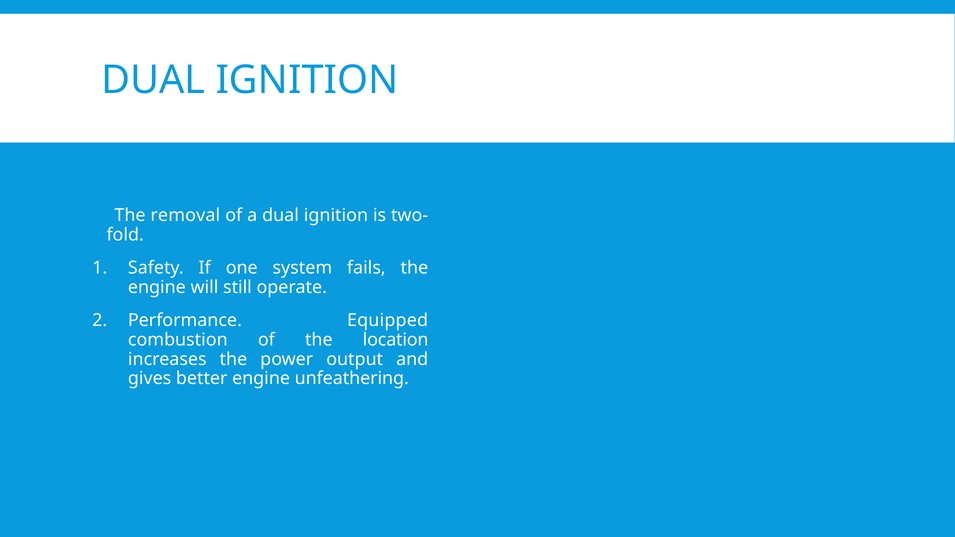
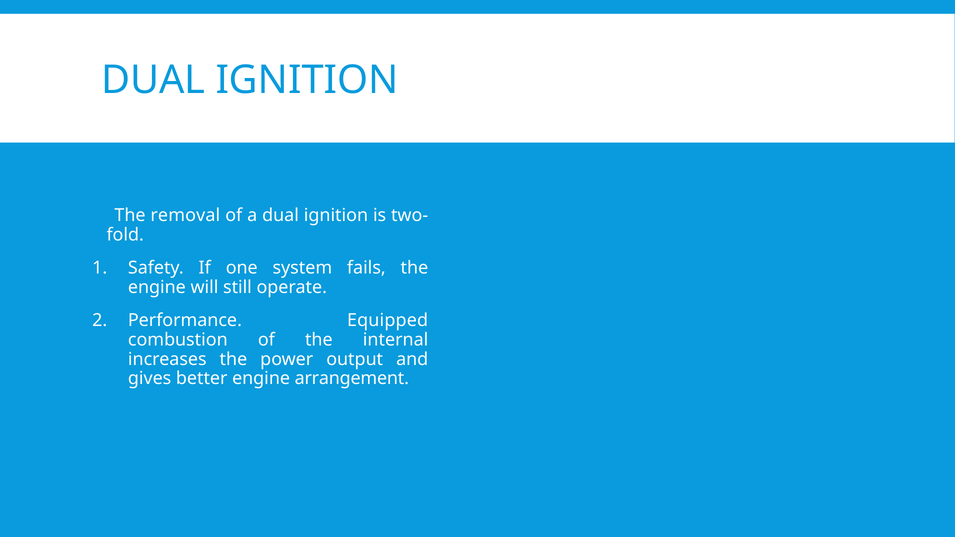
location: location -> internal (396, 340)
unfeathering: unfeathering -> arrangement (352, 379)
